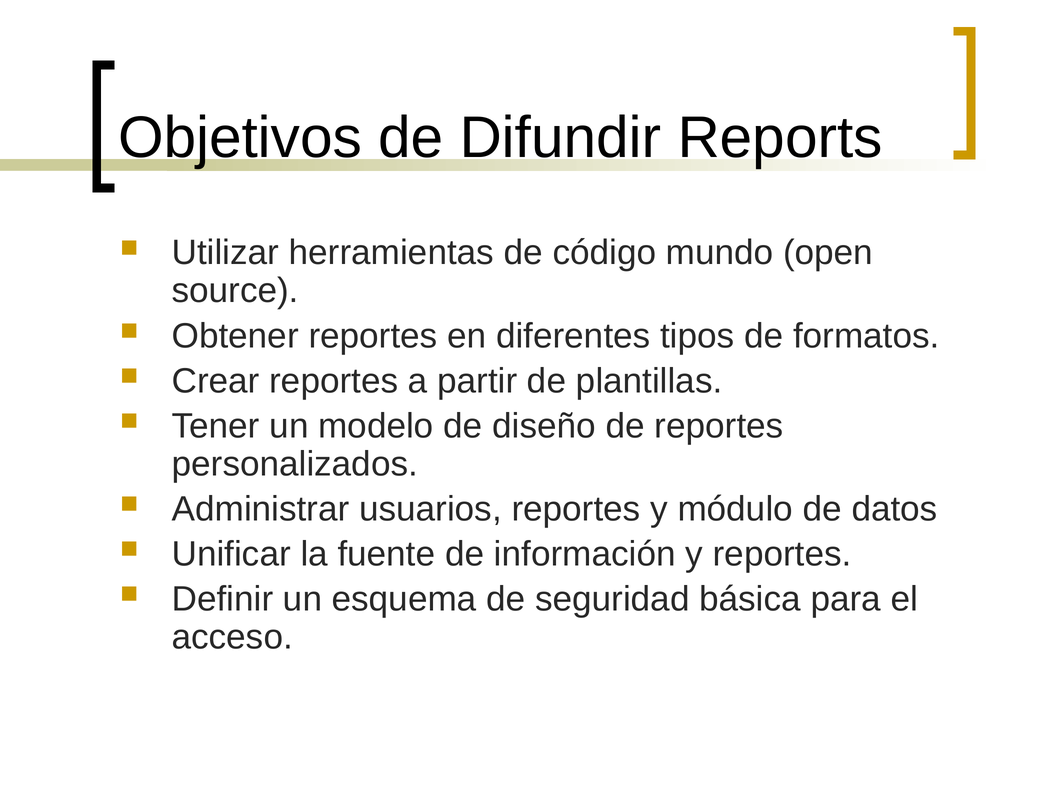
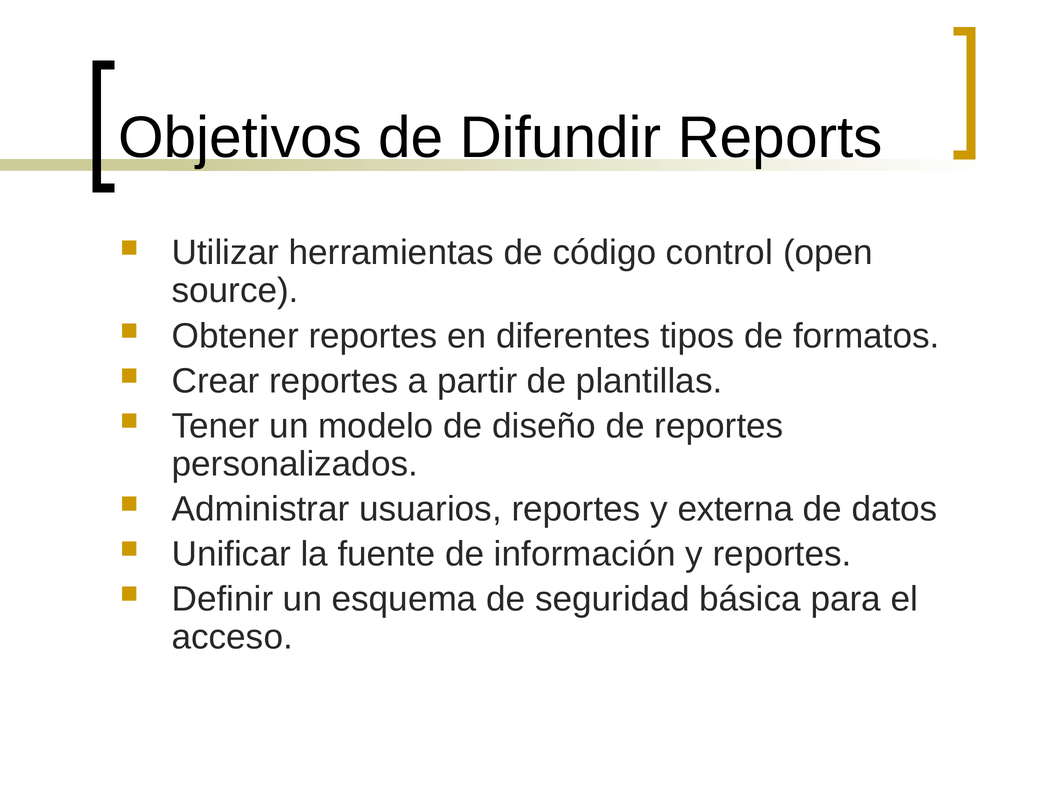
mundo: mundo -> control (720, 253)
módulo: módulo -> externa (735, 508)
